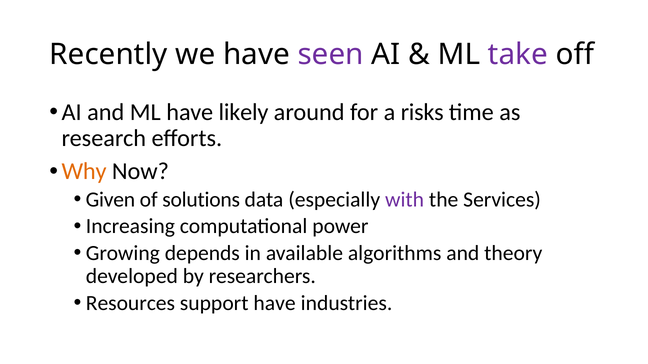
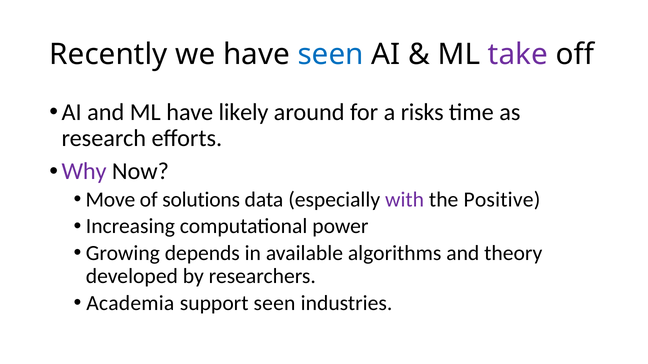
seen colour: purple -> blue (331, 54)
Why colour: orange -> purple (84, 172)
Given: Given -> Move (110, 200)
Services: Services -> Positive (502, 200)
Resources: Resources -> Academia (130, 303)
support have: have -> seen (274, 303)
